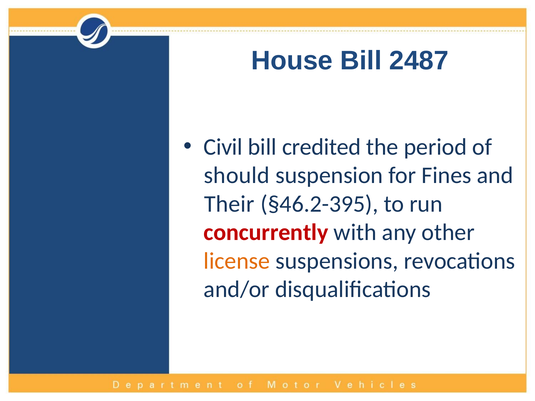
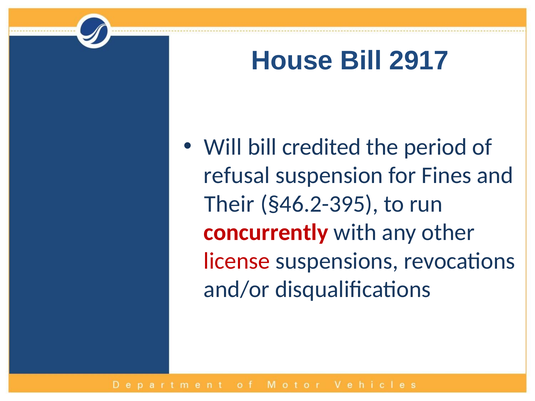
2487: 2487 -> 2917 (419, 61)
Civil: Civil -> Will (223, 147)
should: should -> refusal (237, 175)
license colour: orange -> red (237, 261)
